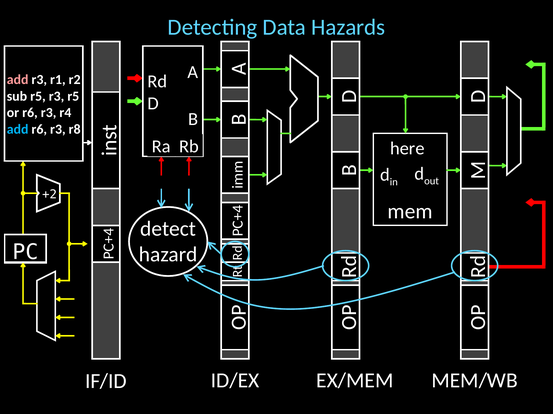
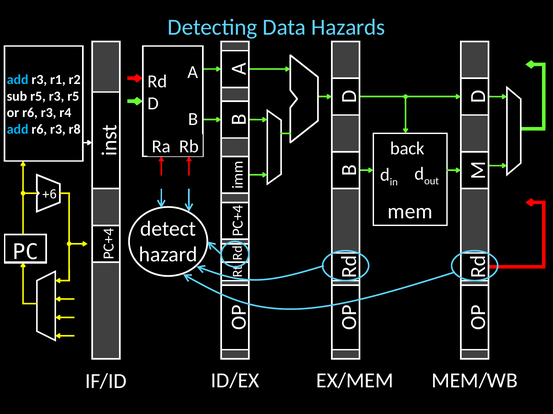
add colour: pink -> light blue (18, 80)
here: here -> back (407, 149)
+2: +2 -> +6 (50, 195)
